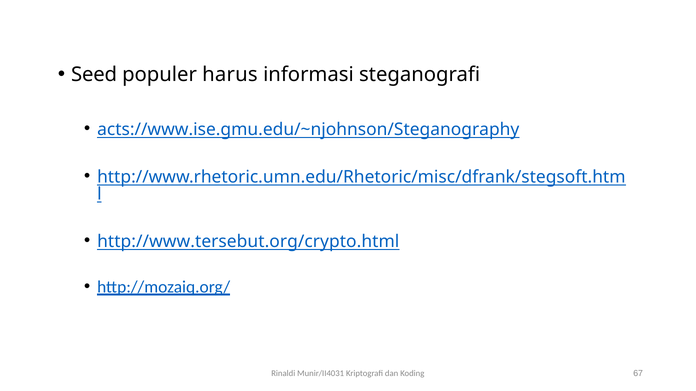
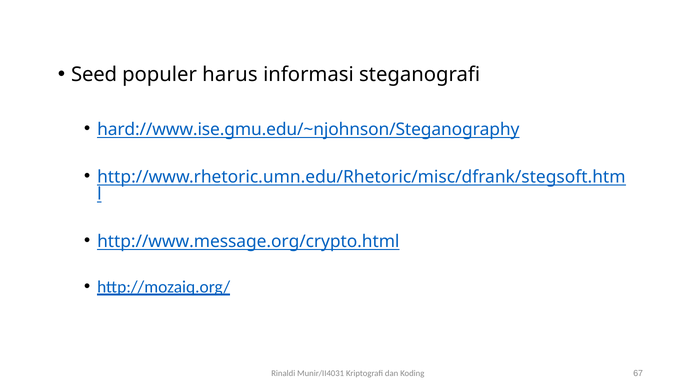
acts://www.ise.gmu.edu/~njohnson/Steganography: acts://www.ise.gmu.edu/~njohnson/Steganography -> hard://www.ise.gmu.edu/~njohnson/Steganography (308, 130)
http://www.tersebut.org/crypto.html: http://www.tersebut.org/crypto.html -> http://www.message.org/crypto.html (248, 242)
